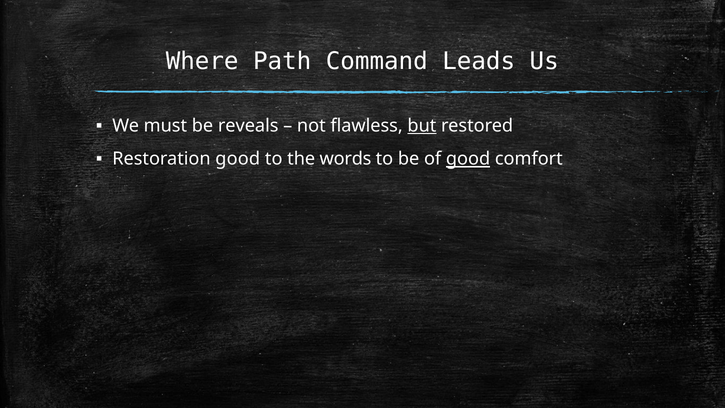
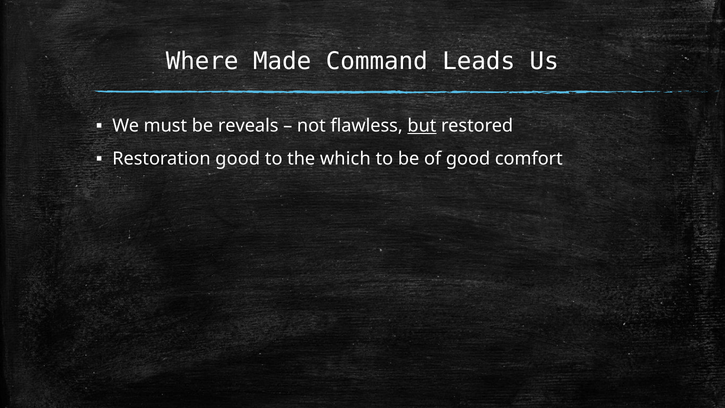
Path: Path -> Made (282, 61)
words: words -> which (345, 159)
good underline: present -> none (468, 159)
